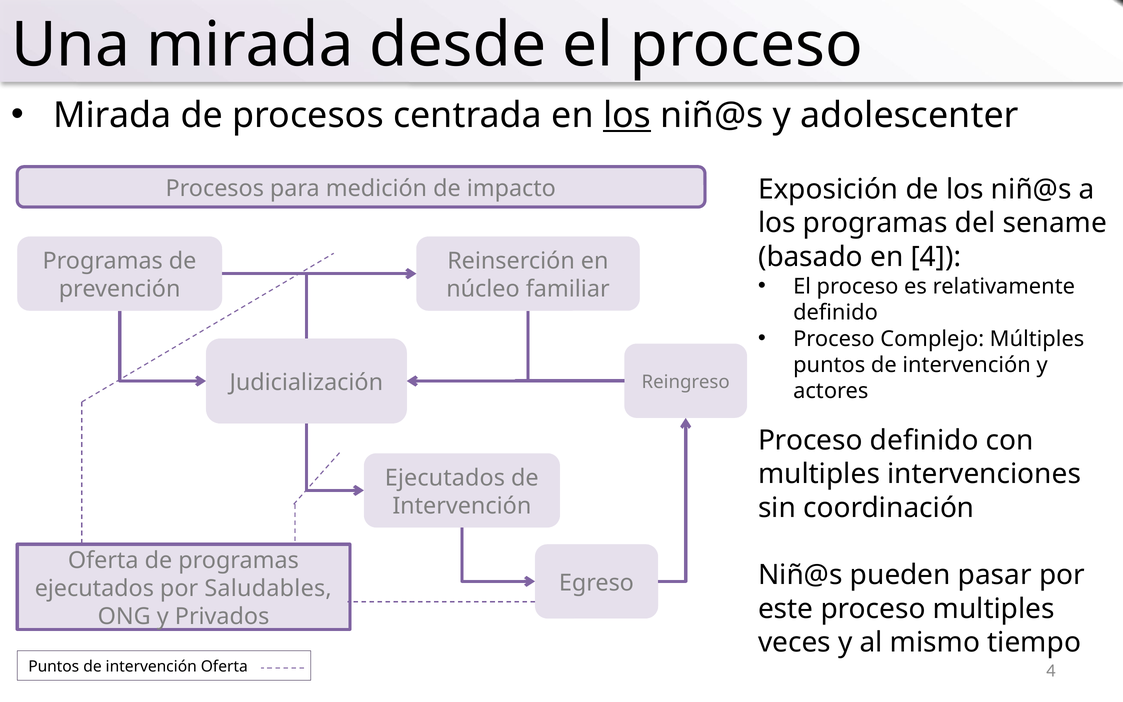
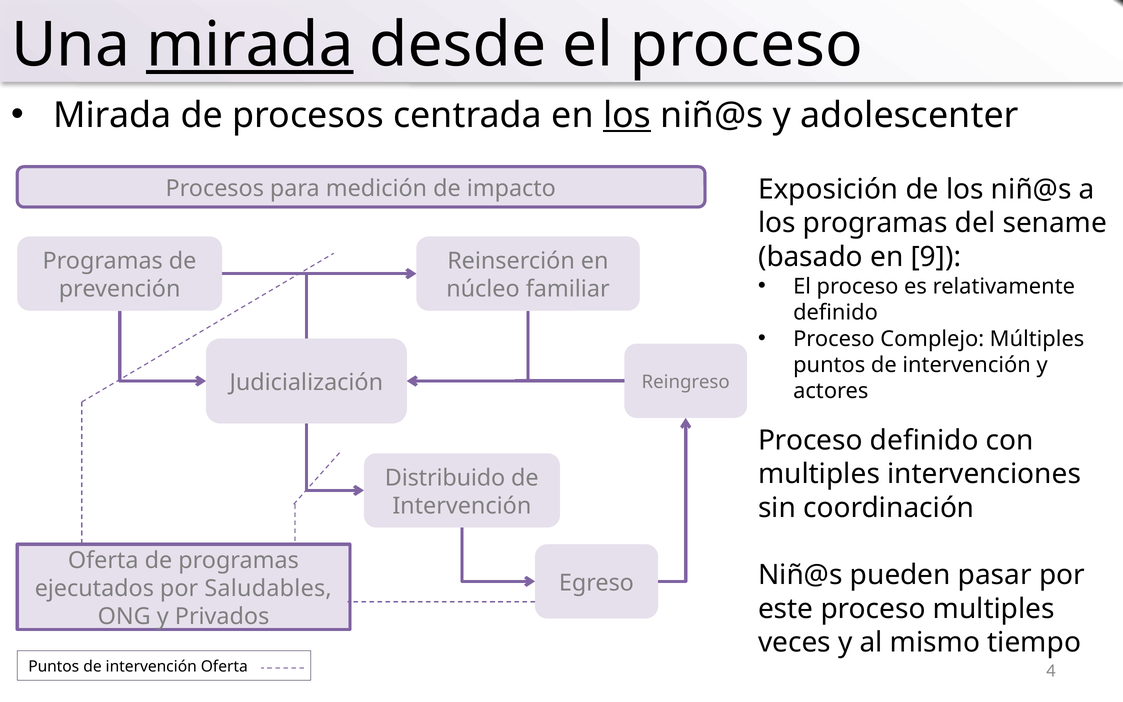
mirada underline: none -> present (250, 45)
en 4: 4 -> 9 (936, 257)
Ejecutados: Ejecutados -> Distribuido (445, 478)
